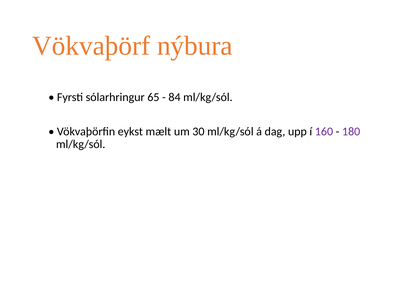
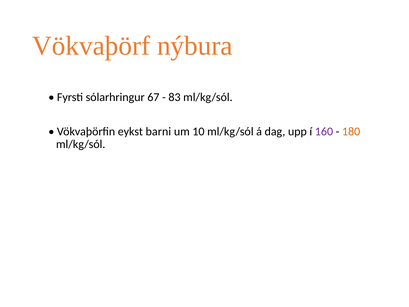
65: 65 -> 67 (153, 97)
84: 84 -> 83 (175, 97)
mælt: mælt -> barni (158, 131)
30: 30 -> 10 (198, 131)
180 colour: purple -> orange (351, 131)
